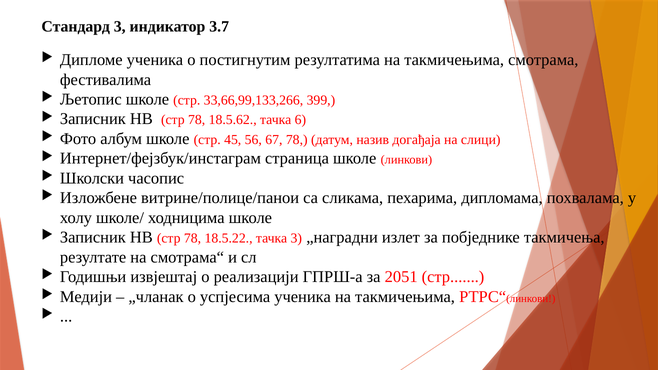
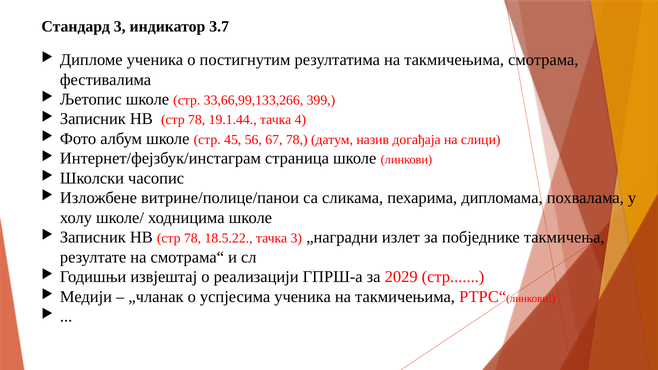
18.5.62: 18.5.62 -> 19.1.44 (233, 120)
6: 6 -> 4 (300, 120)
2051: 2051 -> 2029 (401, 277)
